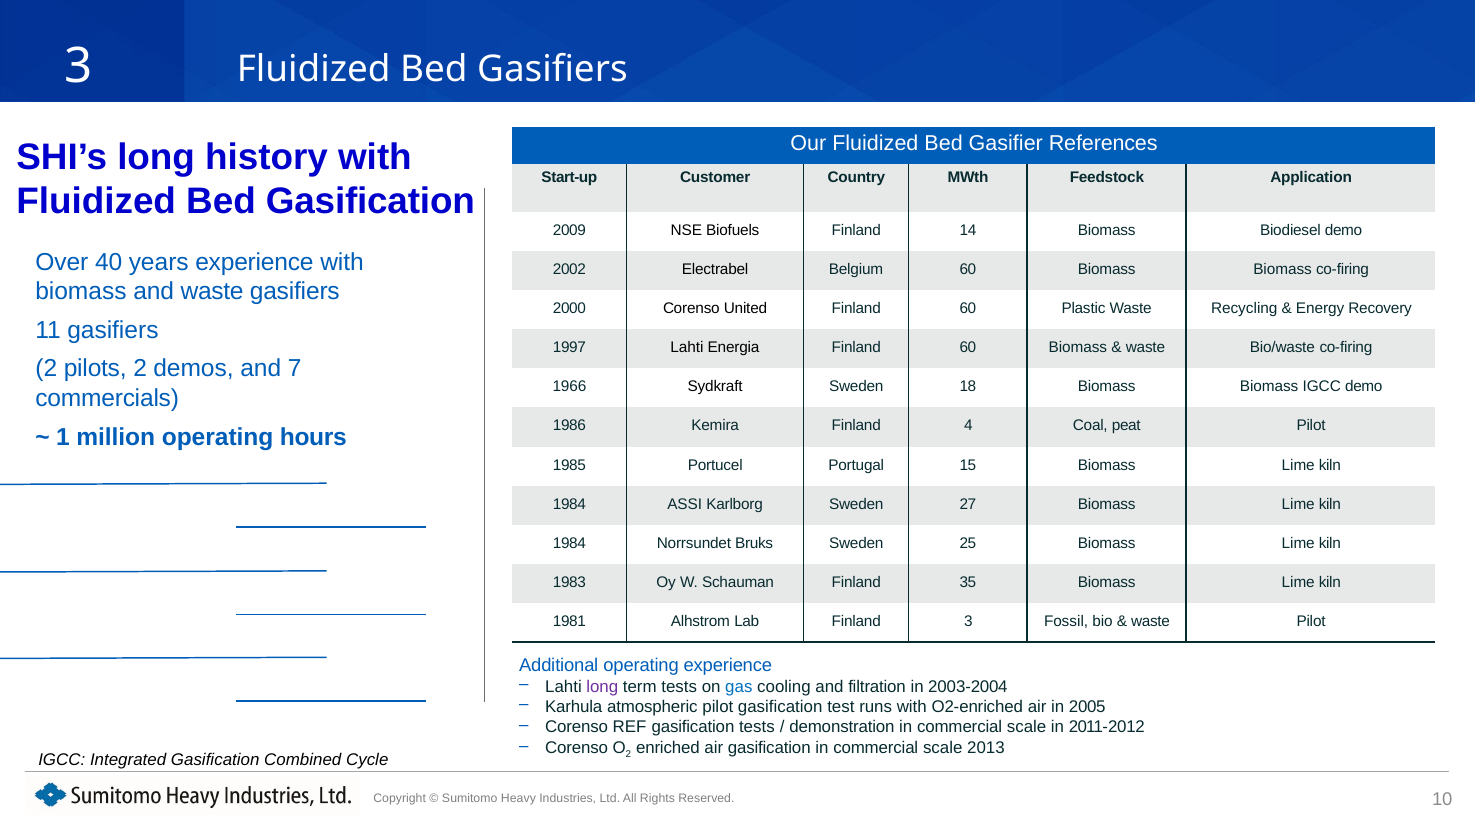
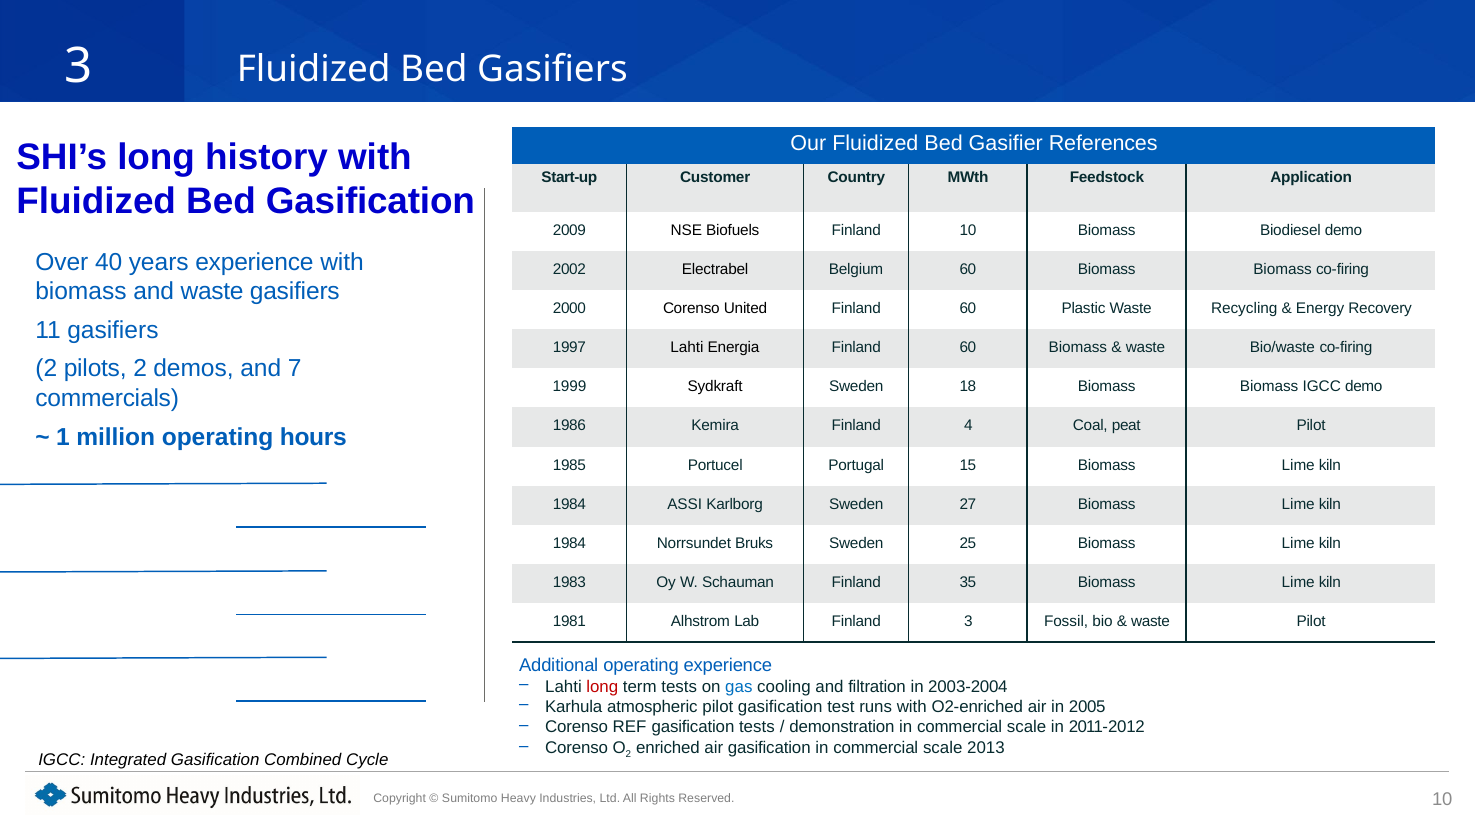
Finland 14: 14 -> 10 (968, 230)
1966: 1966 -> 1999 (569, 387)
long colour: purple -> red (602, 687)
